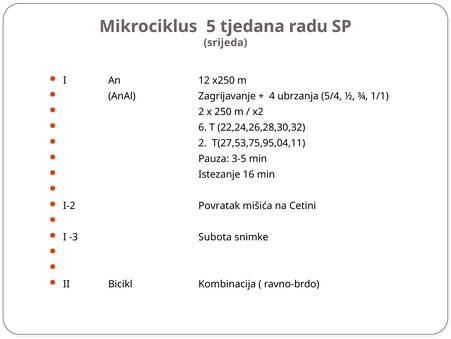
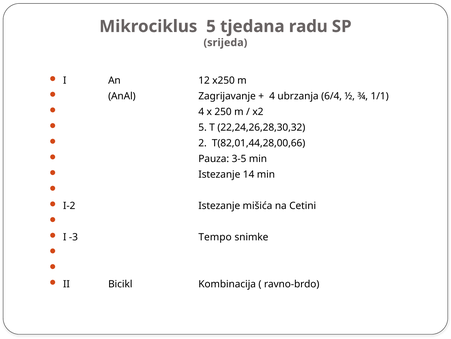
5/4: 5/4 -> 6/4 (332, 96)
2: 2 -> 4 (201, 112)
6: 6 -> 5 (203, 127)
T(27,53,75,95,04,11: T(27,53,75,95,04,11 -> T(82,01,44,28,00,66 (259, 143)
16: 16 -> 14 (249, 174)
I-2 Povratak: Povratak -> Istezanje (219, 205)
Subota: Subota -> Tempo (215, 237)
